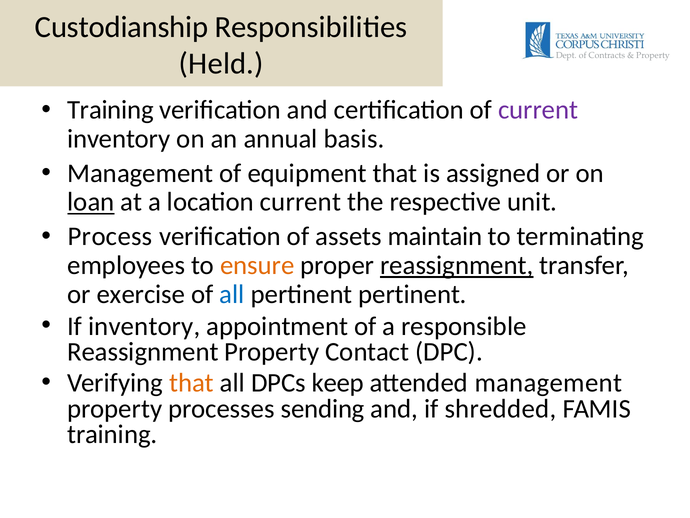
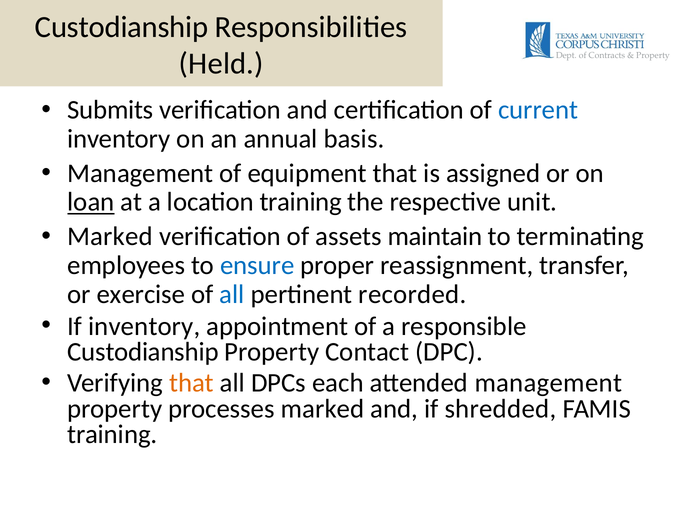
Training: Training -> Submits (110, 110)
current colour: purple -> blue (538, 110)
location current: current -> training (301, 202)
Process: Process -> Marked (110, 236)
ensure colour: orange -> blue (257, 265)
reassignment underline: present -> none (457, 265)
pertinent pertinent: pertinent -> recorded (412, 294)
Reassignment: Reassignment -> Custodianship (143, 352)
keep: keep -> each (338, 383)
processes sending: sending -> marked (323, 408)
